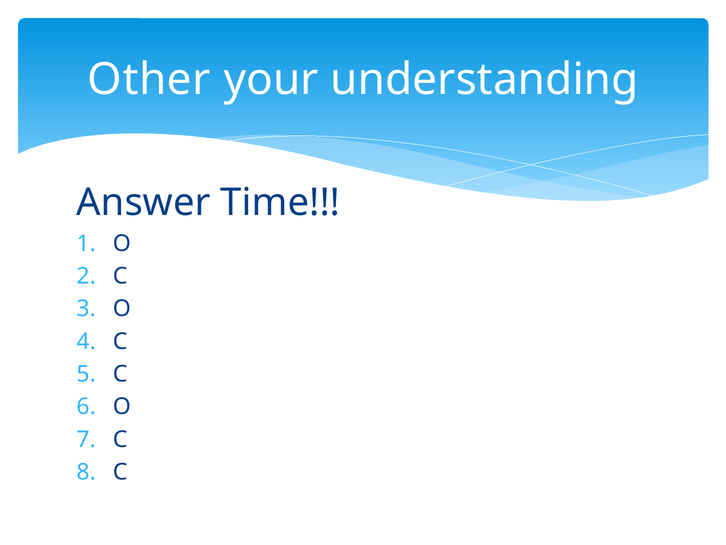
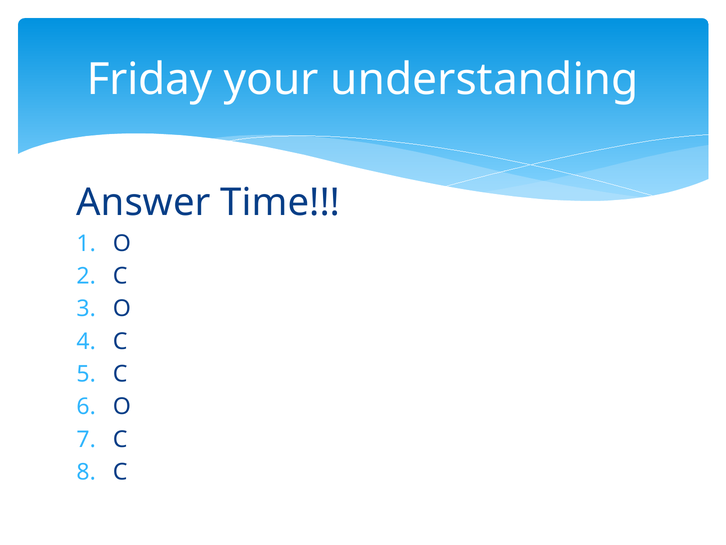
Other: Other -> Friday (150, 80)
